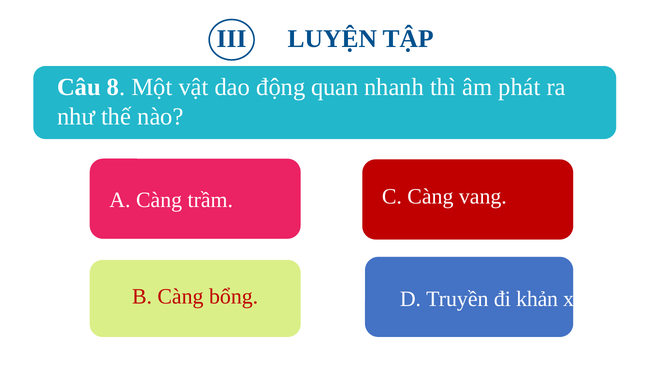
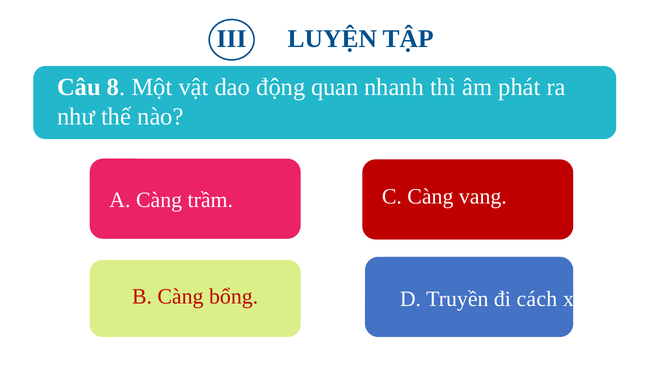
khản: khản -> cách (537, 299)
